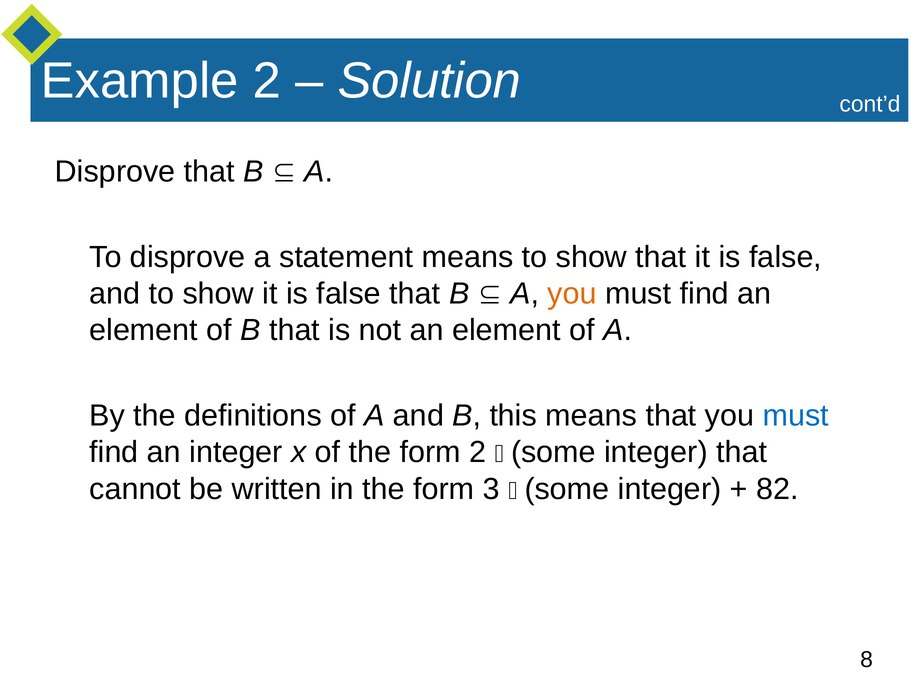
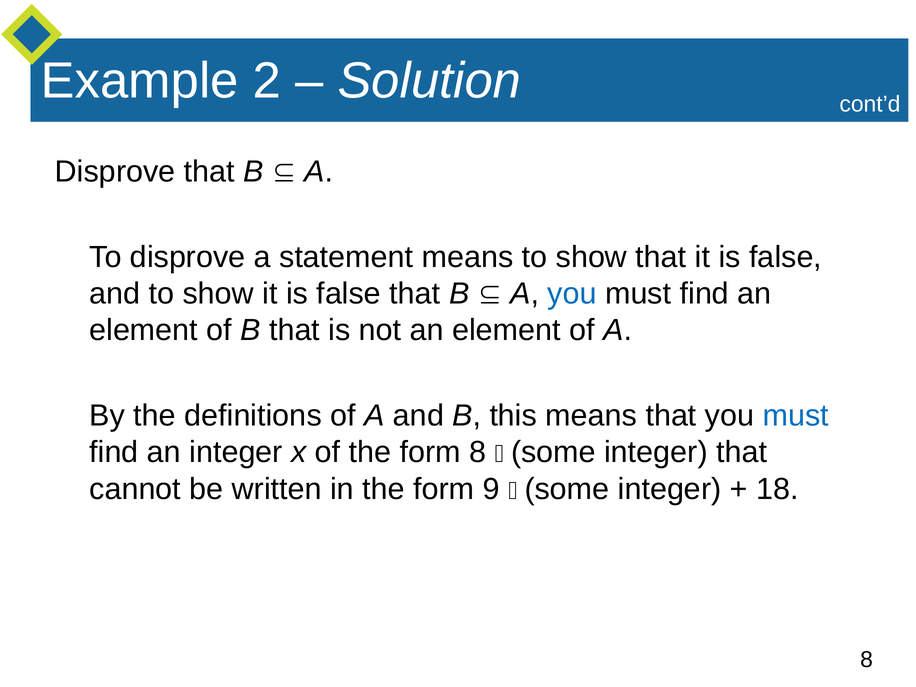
you colour: orange -> blue (572, 294)
form 2: 2 -> 8 (478, 452)
3: 3 -> 9 (491, 489)
82: 82 -> 18 (777, 489)
